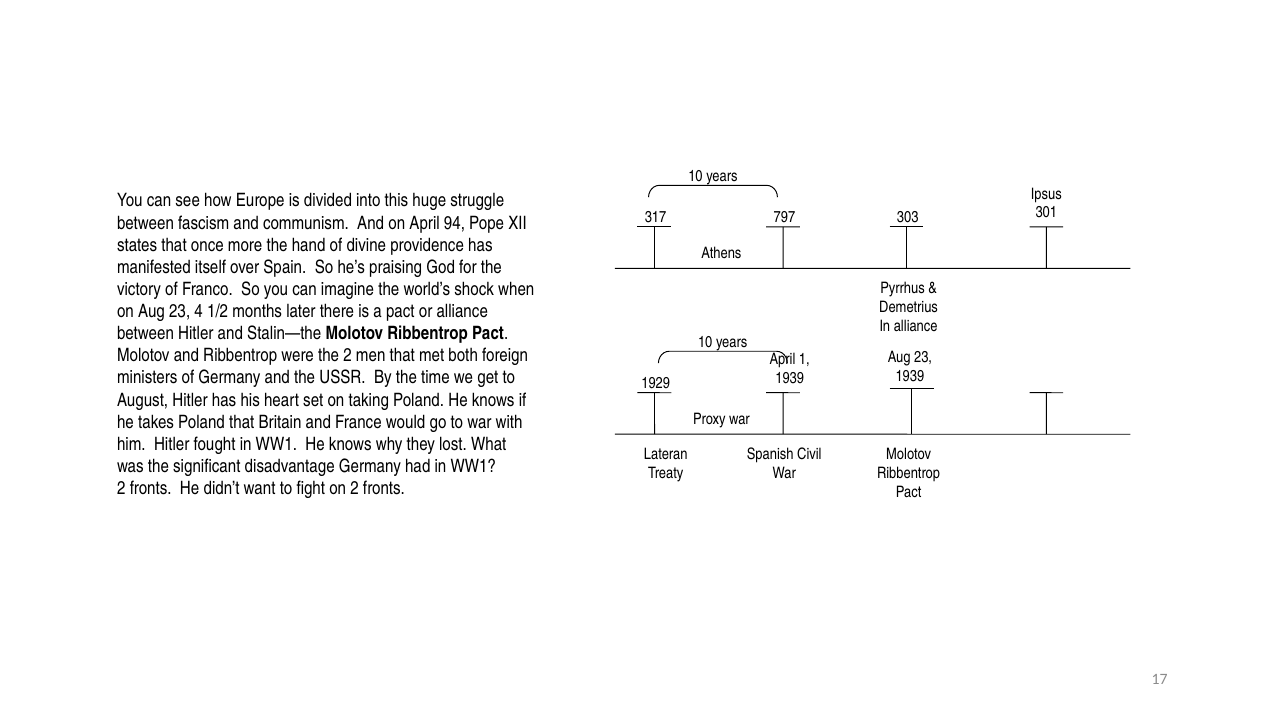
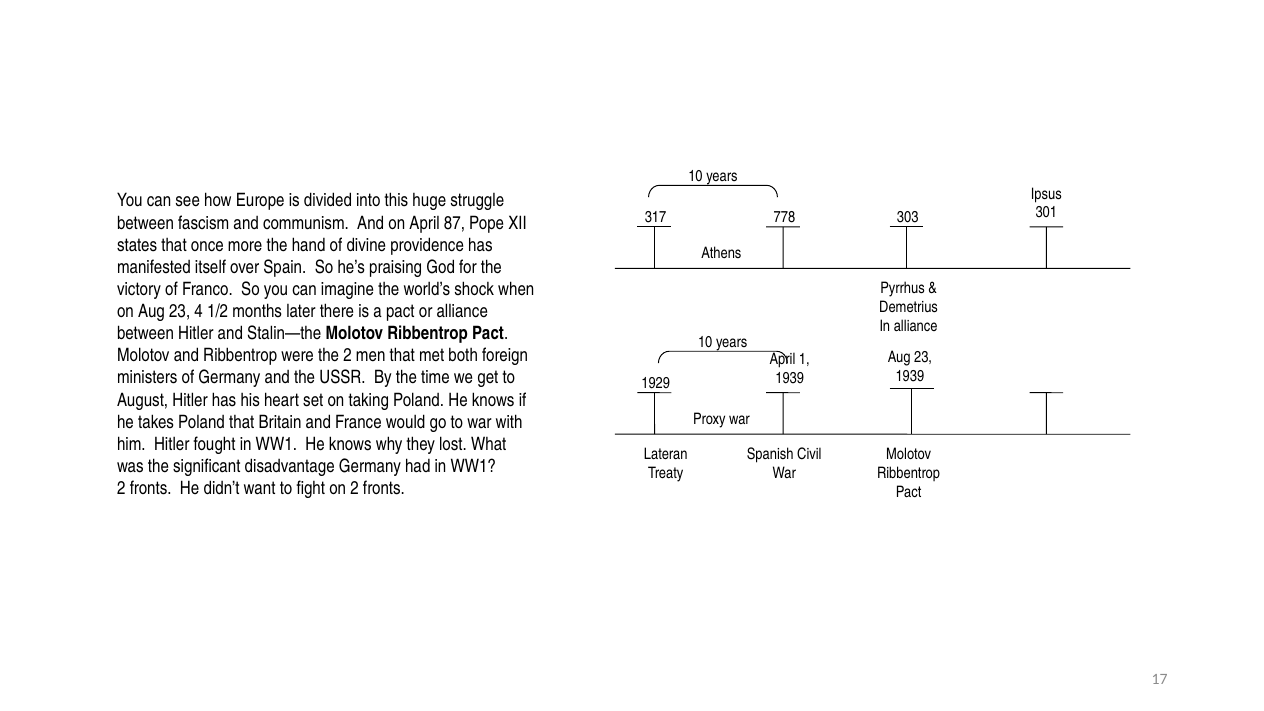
797: 797 -> 778 (784, 218)
94: 94 -> 87 (454, 223)
